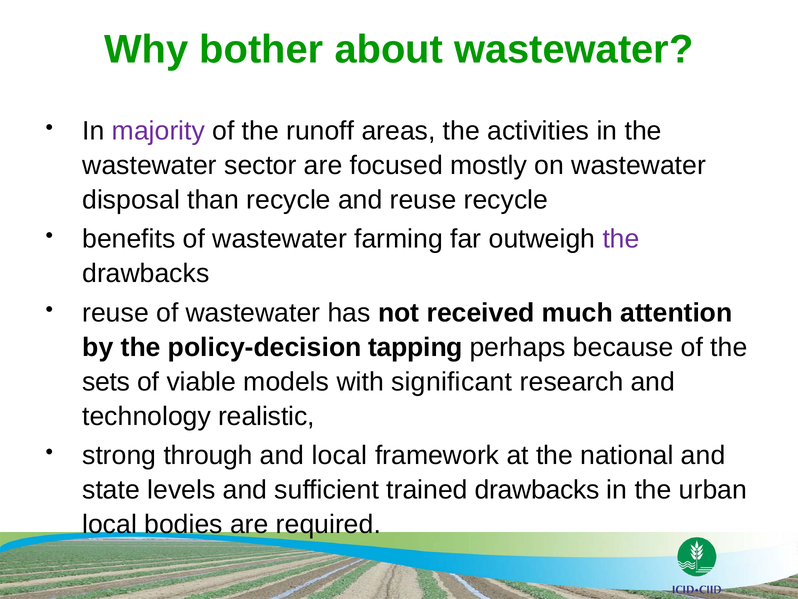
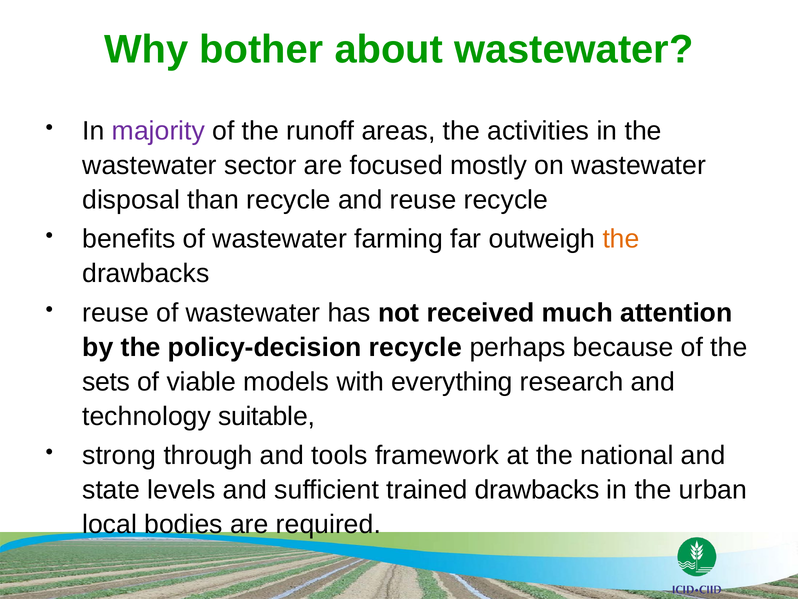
the colour: purple -> orange (621, 239)
policy-decision tapping: tapping -> recycle (415, 347)
significant: significant -> everything (452, 382)
realistic: realistic -> suitable (266, 416)
and local: local -> tools (340, 455)
